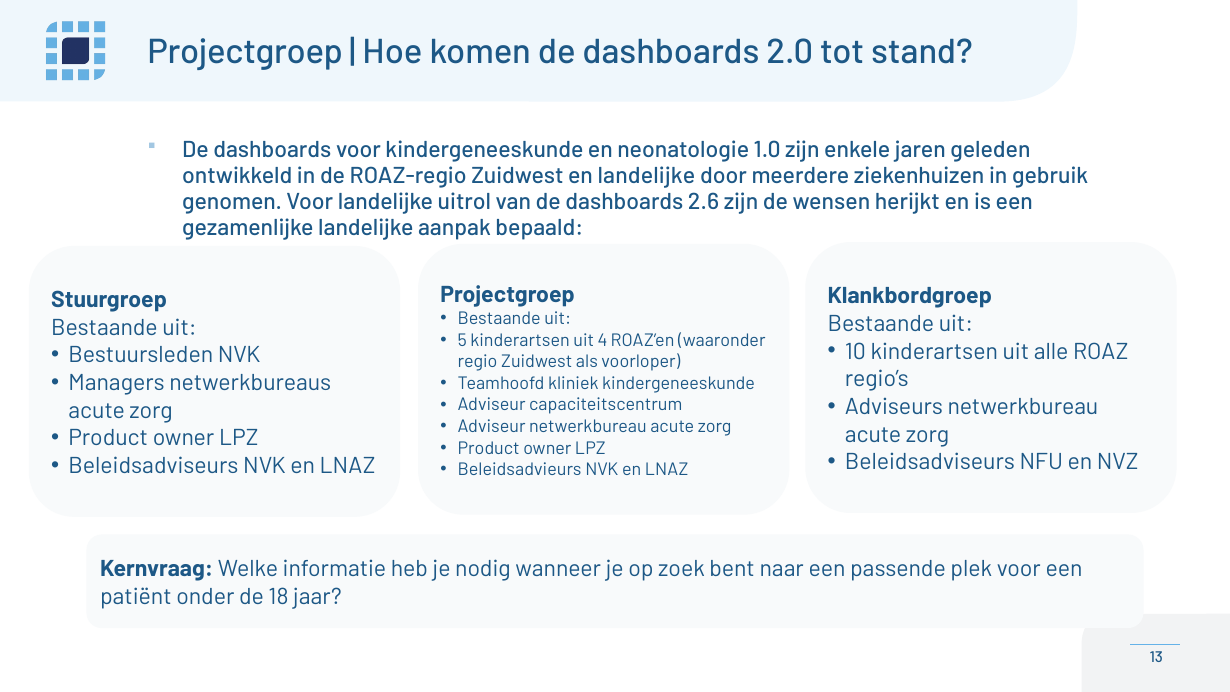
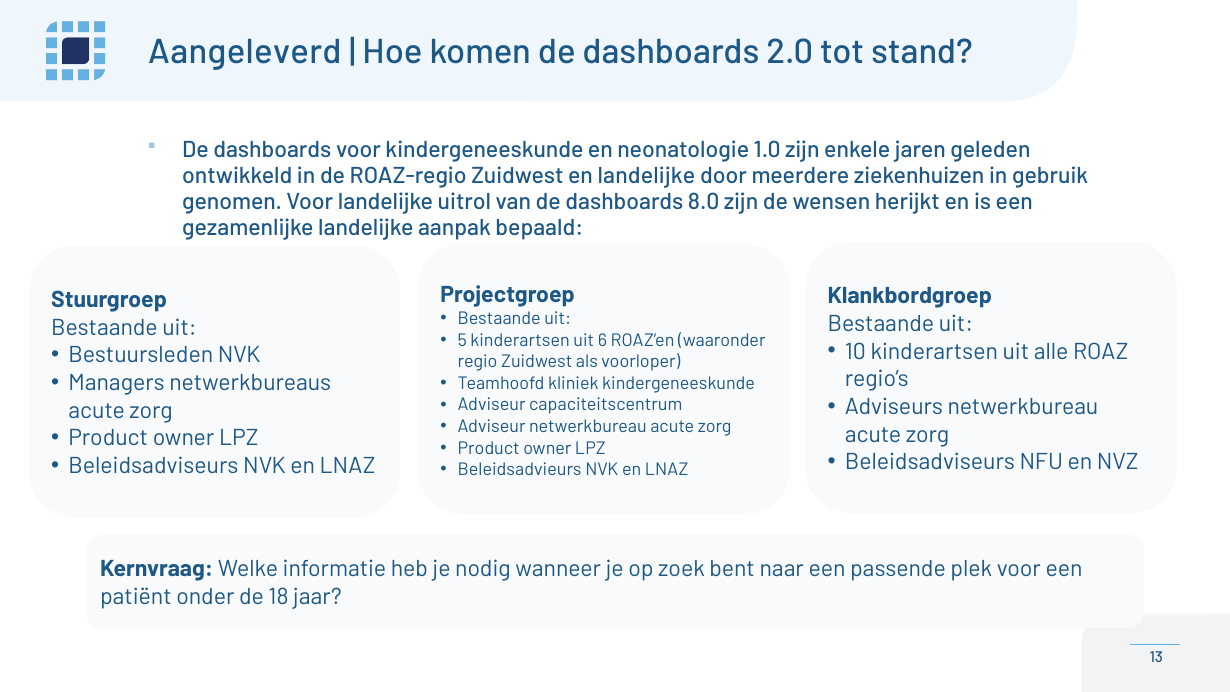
Projectgroep: Projectgroep -> Aangeleverd (245, 52)
2.6: 2.6 -> 8.0 (704, 201)
4: 4 -> 6 (602, 340)
